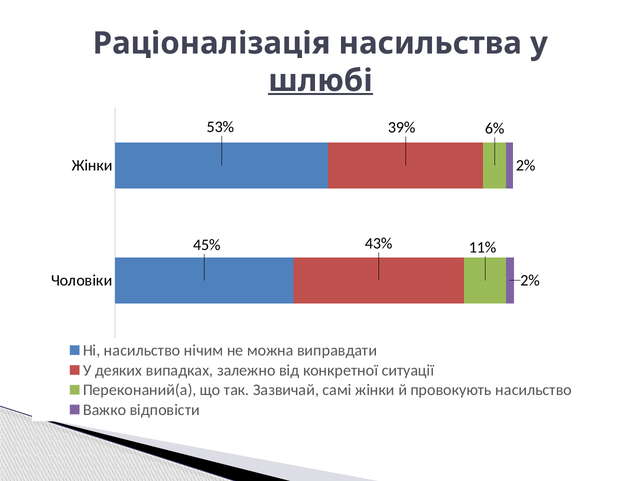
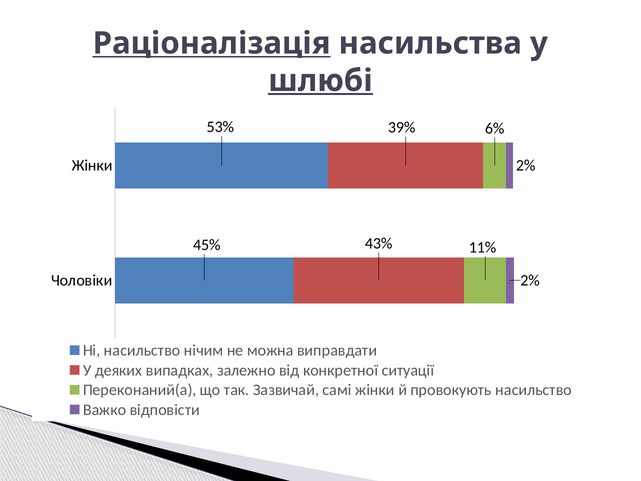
Раціоналізація underline: none -> present (212, 43)
